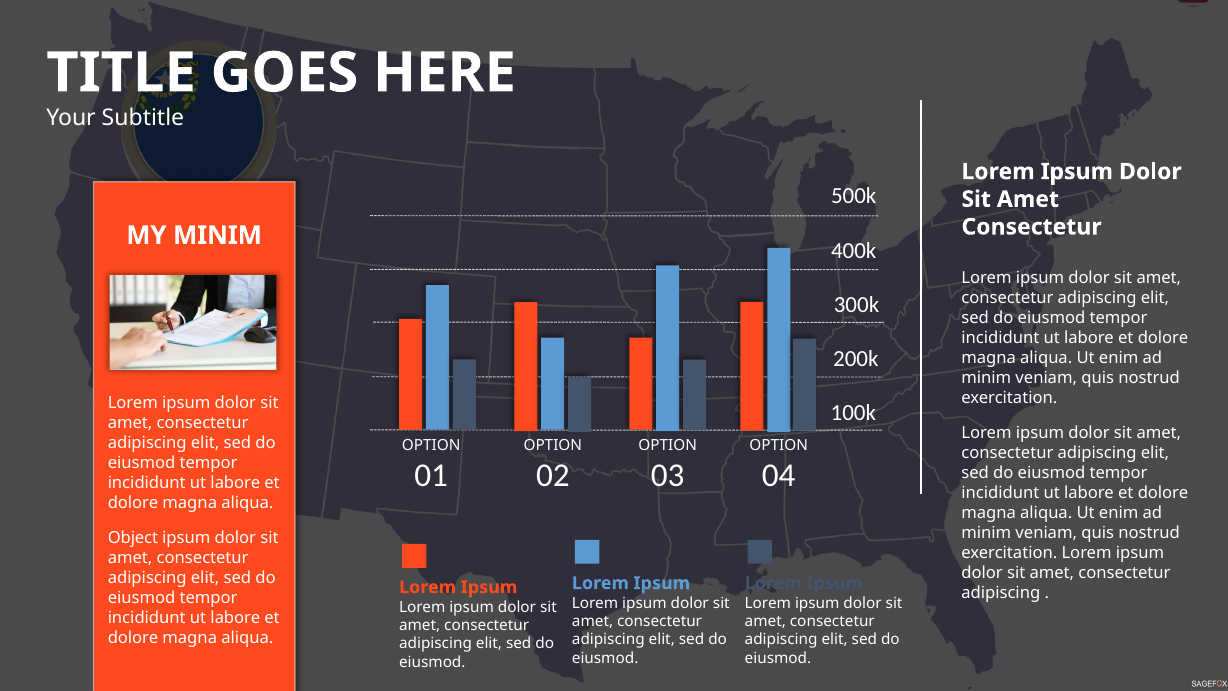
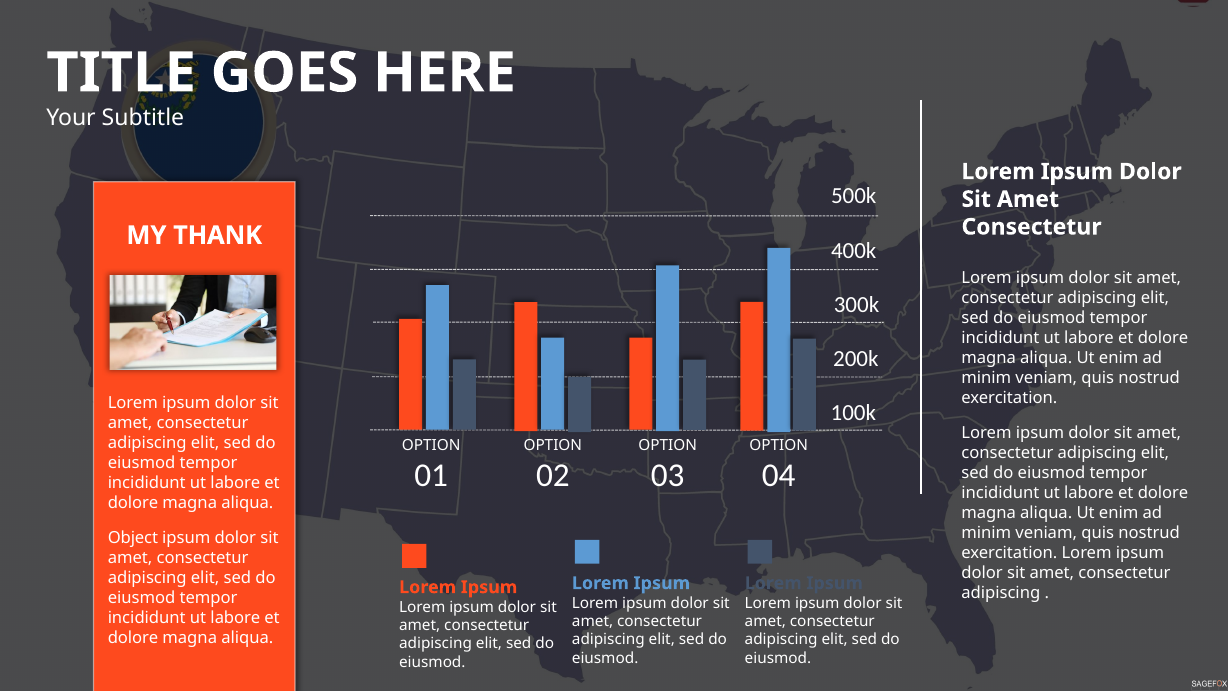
MY MINIM: MINIM -> THANK (218, 235)
